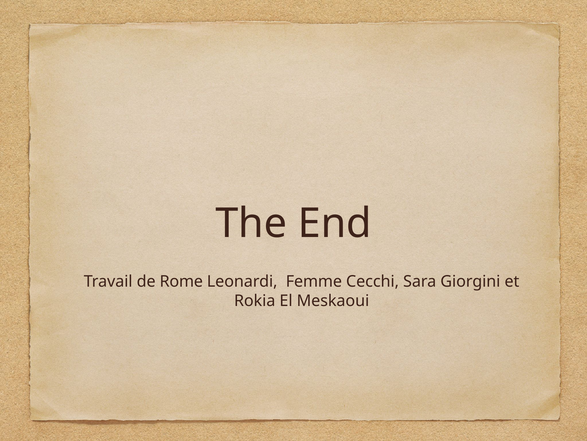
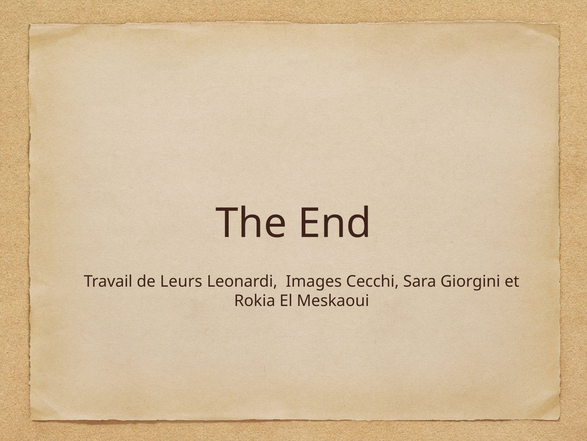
Rome: Rome -> Leurs (181, 281)
Femme: Femme -> Images (314, 281)
